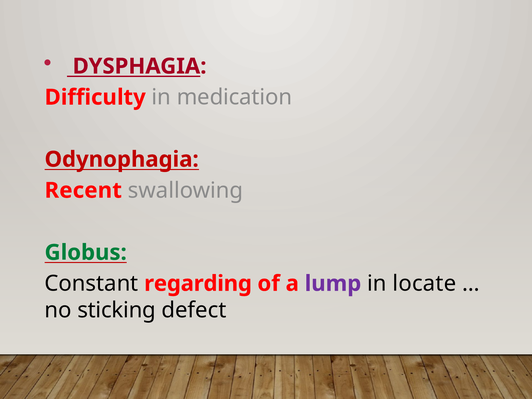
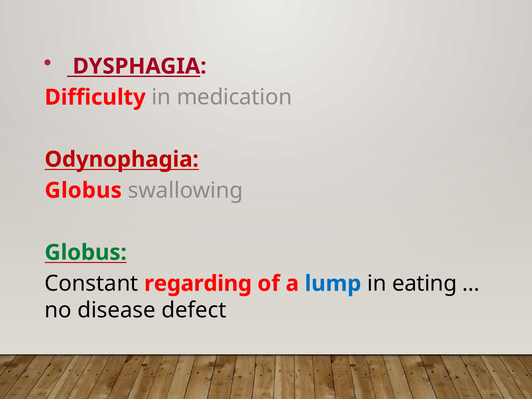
Recent: Recent -> Globus (83, 190)
lump colour: purple -> blue (333, 284)
locate: locate -> eating (425, 284)
sticking: sticking -> disease (117, 310)
